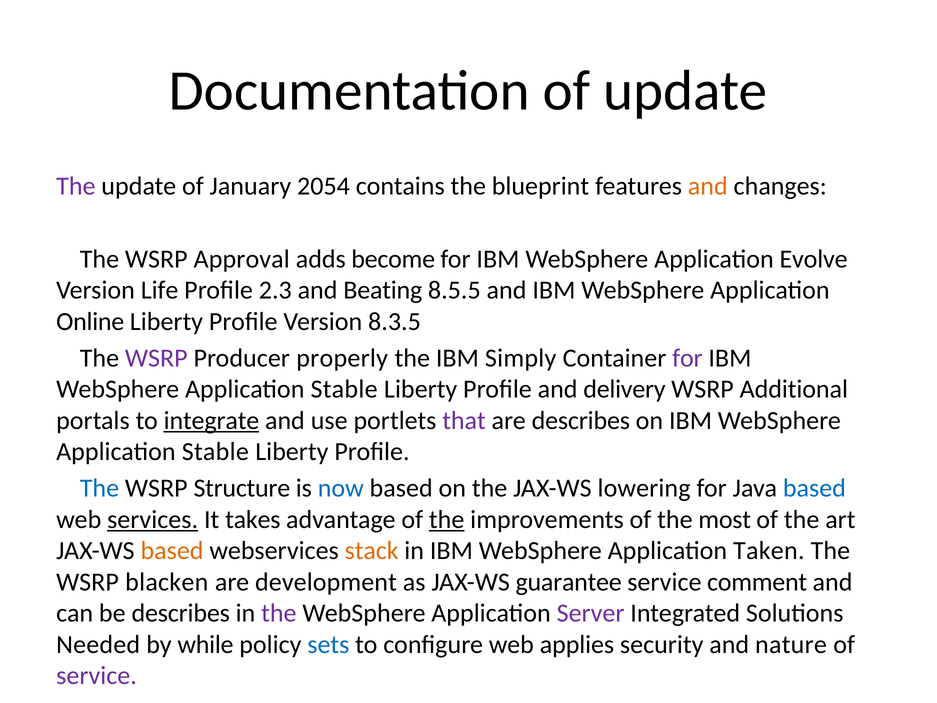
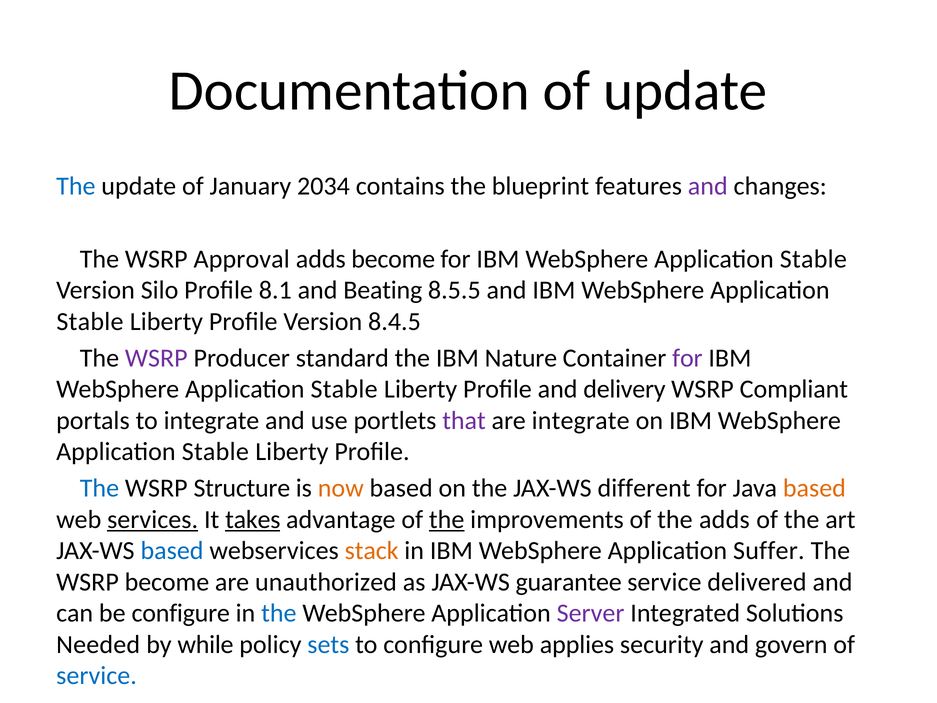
The colour: purple -> blue (76, 186)
2054: 2054 -> 2034 (323, 186)
and colour: orange -> purple (708, 186)
Evolve: Evolve -> Stable (813, 259)
Life: Life -> Silo (160, 290)
2.3: 2.3 -> 8.1 (275, 290)
Online: Online -> Stable (90, 321)
8.3.5: 8.3.5 -> 8.4.5 (394, 321)
properly: properly -> standard (342, 358)
Simply: Simply -> Nature (521, 358)
Additional: Additional -> Compliant (794, 389)
integrate underline: present -> none (211, 420)
are describes: describes -> integrate (581, 420)
now colour: blue -> orange (341, 488)
lowering: lowering -> different (644, 488)
based colour: blue -> orange (814, 488)
takes underline: none -> present (253, 519)
the most: most -> adds (724, 519)
based colour: orange -> blue (172, 551)
Taken: Taken -> Suffer (769, 551)
WSRP blacken: blacken -> become (167, 582)
development: development -> unauthorized (326, 582)
comment: comment -> delivered (757, 582)
be describes: describes -> configure (181, 613)
the colour: purple -> blue (279, 613)
nature: nature -> govern (791, 644)
service colour: purple -> blue (97, 676)
